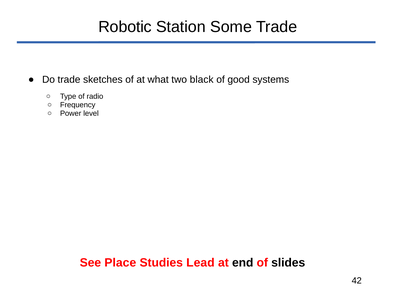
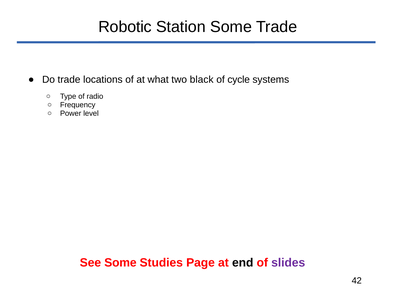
sketches: sketches -> locations (103, 80)
good: good -> cycle (239, 80)
See Place: Place -> Some (120, 263)
Lead: Lead -> Page (200, 263)
slides colour: black -> purple (288, 263)
